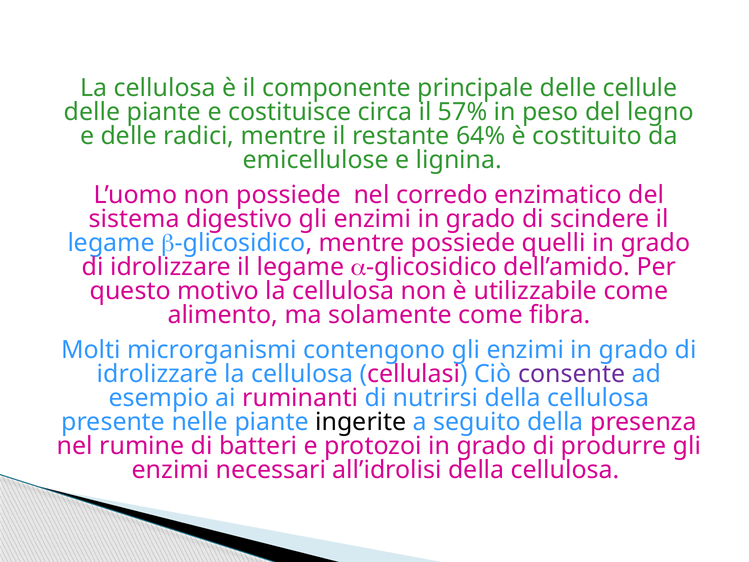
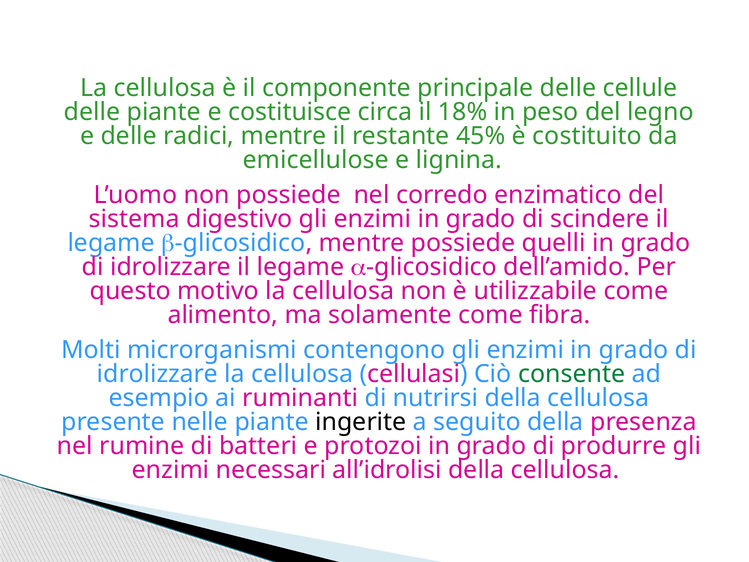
57%: 57% -> 18% (463, 112)
64%: 64% -> 45% (481, 136)
consente colour: purple -> green (572, 374)
